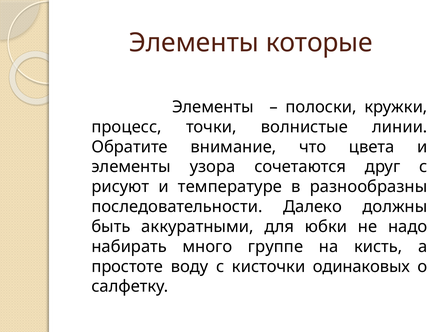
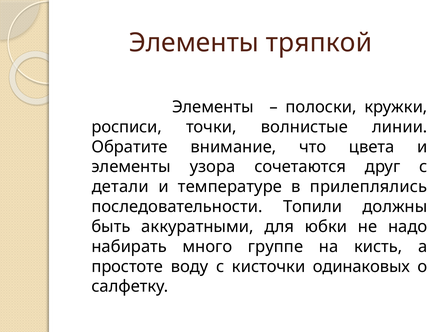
которые: которые -> тряпкой (319, 43)
процесс: процесс -> росписи (127, 127)
рисуют: рисуют -> детали (120, 187)
разнообразны: разнообразны -> прилеплялись (369, 187)
Далеко: Далеко -> Топили (313, 206)
